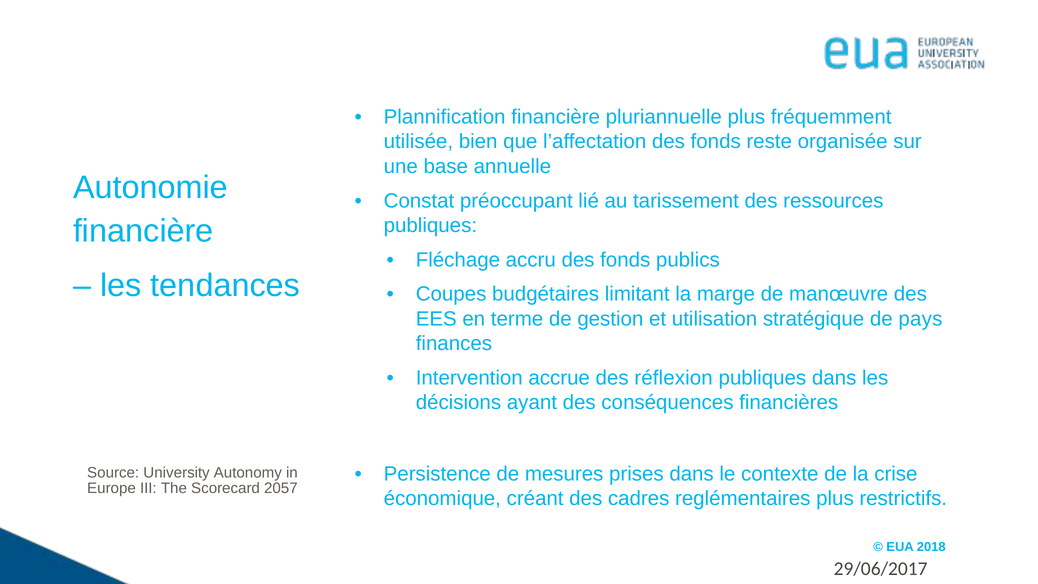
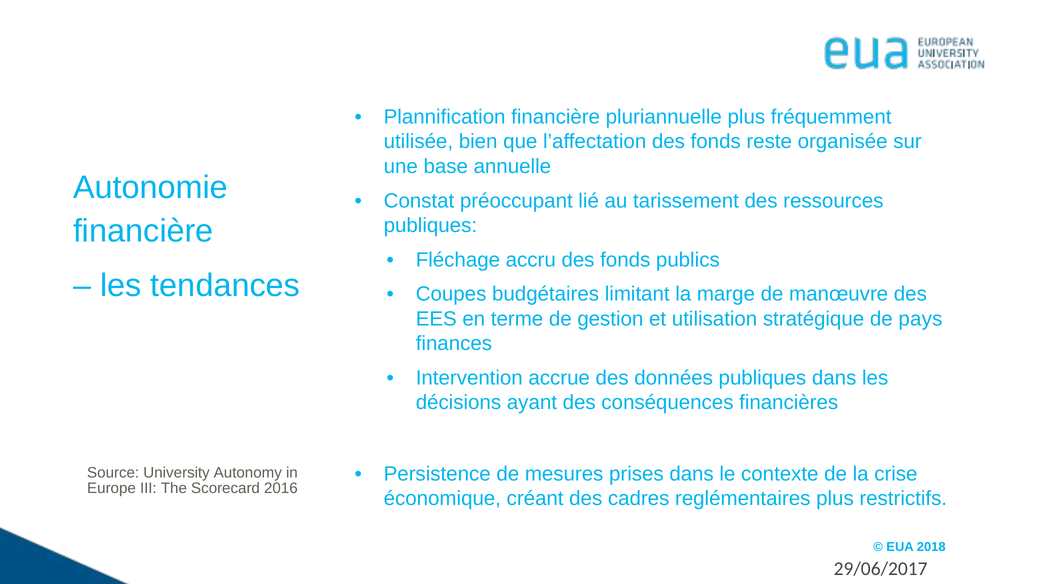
réflexion: réflexion -> données (674, 378)
2057: 2057 -> 2016 (281, 488)
